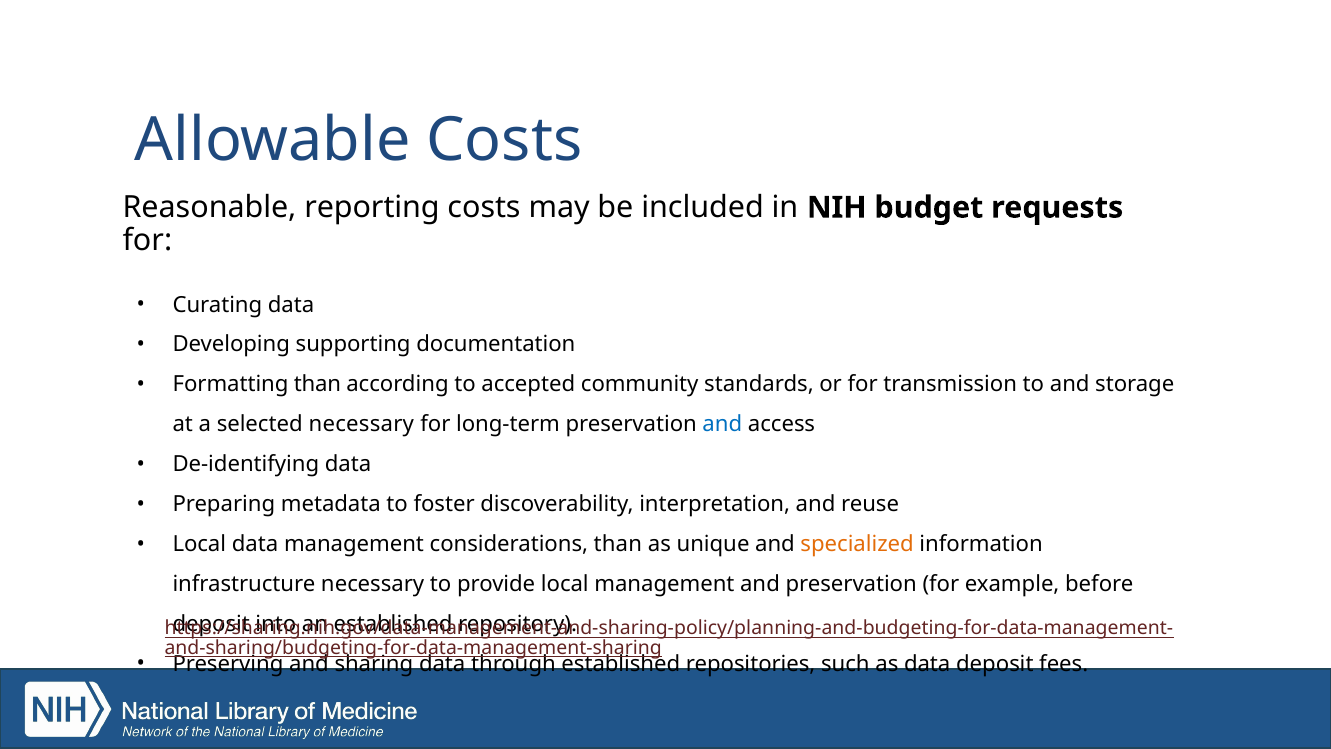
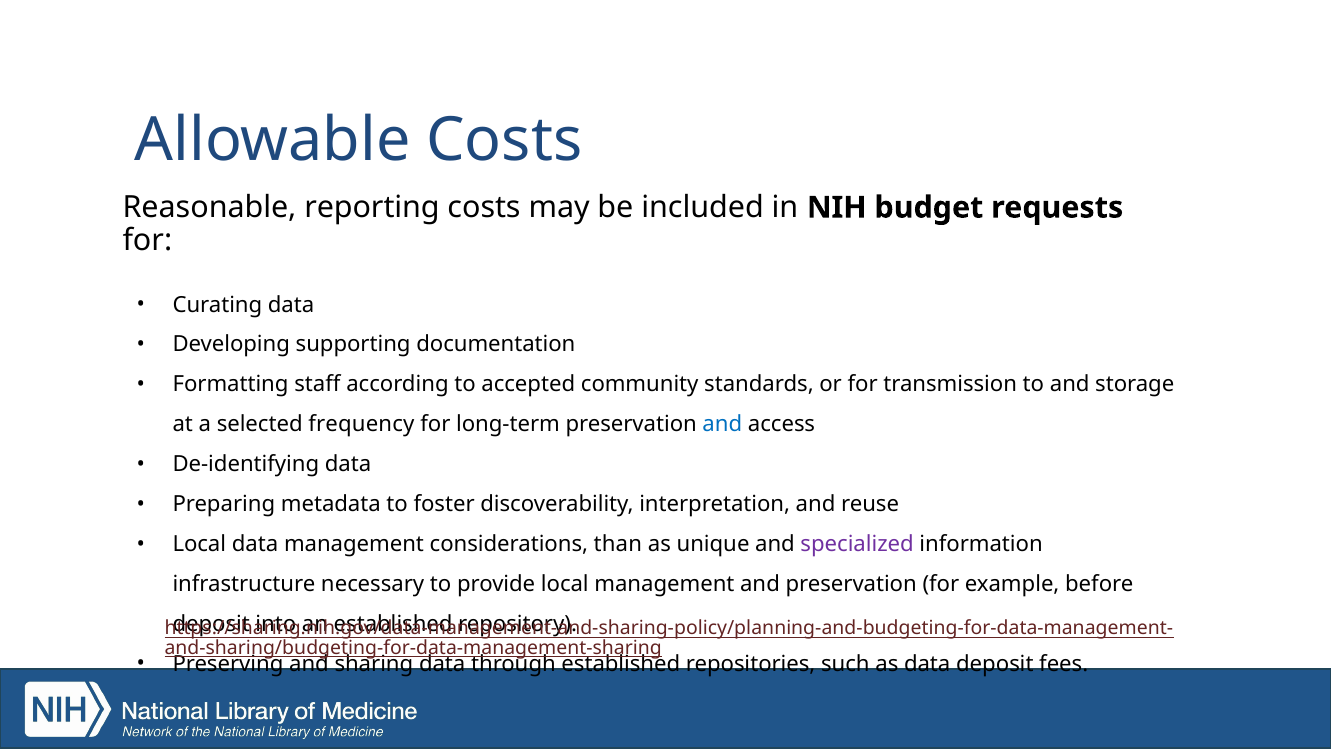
Formatting than: than -> staff (317, 384)
selected necessary: necessary -> frequency (361, 424)
specialized colour: orange -> purple (857, 544)
